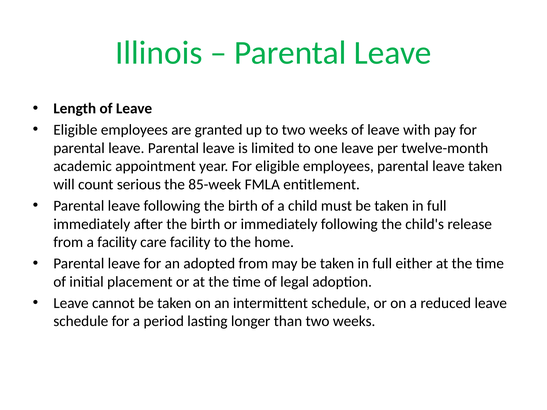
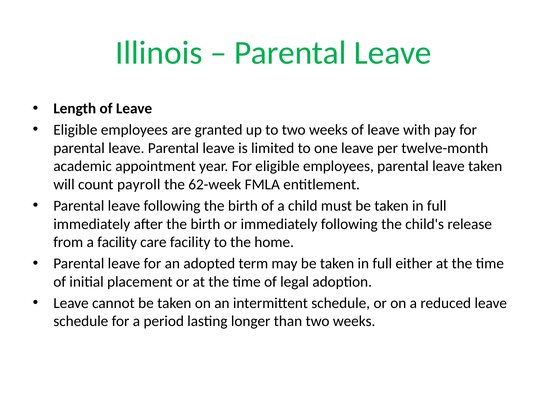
serious: serious -> payroll (139, 185)
85-week: 85-week -> 62-week (215, 185)
adopted from: from -> term (253, 264)
